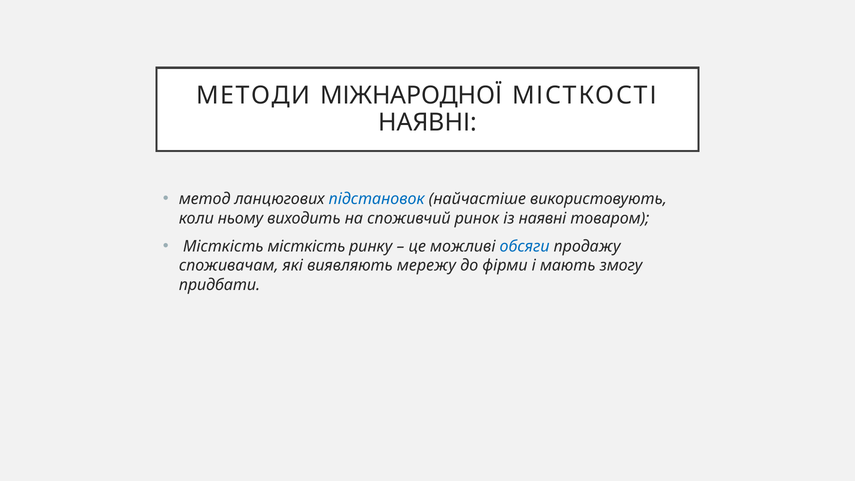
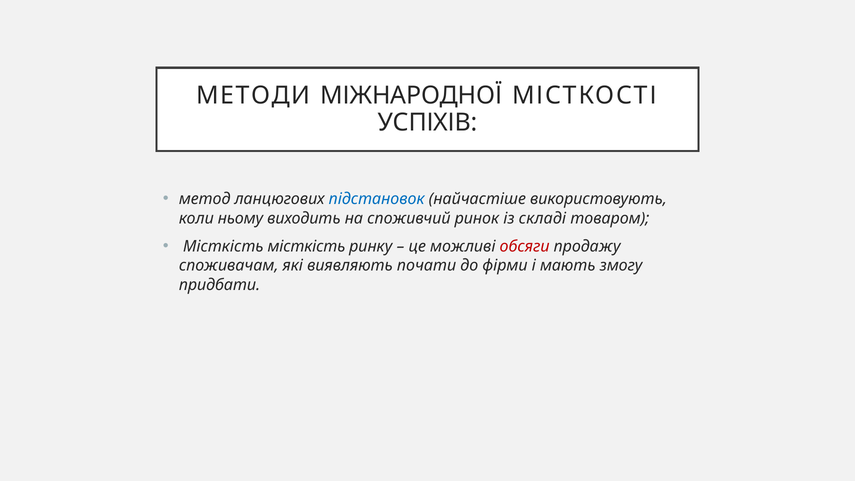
НАЯВНІ: НАЯВНІ -> УСПІХІВ (428, 123)
із наявні: наявні -> складі (542, 218)
обсяги colour: blue -> red (525, 246)
мережу: мережу -> почати (427, 266)
